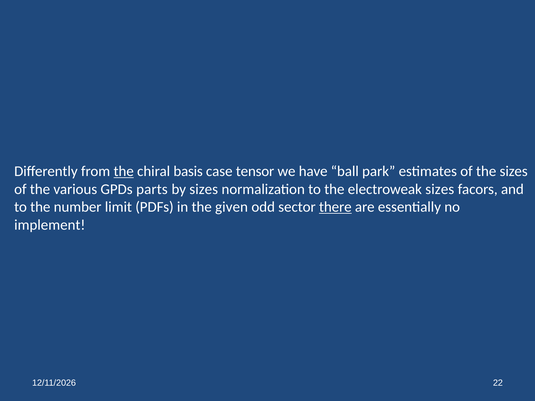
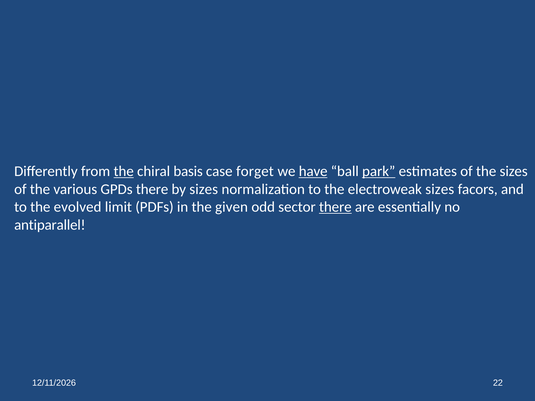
tensor: tensor -> forget (255, 171)
have underline: none -> present (313, 171)
park underline: none -> present (379, 171)
GPDs parts: parts -> there (152, 189)
number: number -> evolved (78, 207)
implement: implement -> antiparallel (50, 225)
